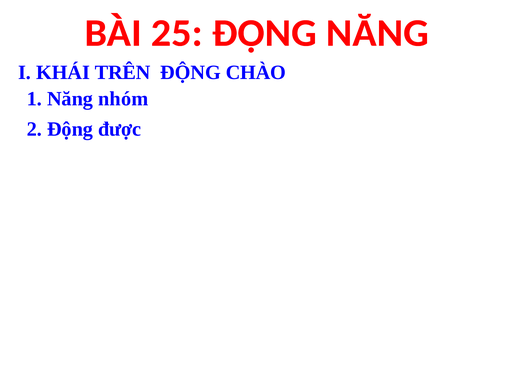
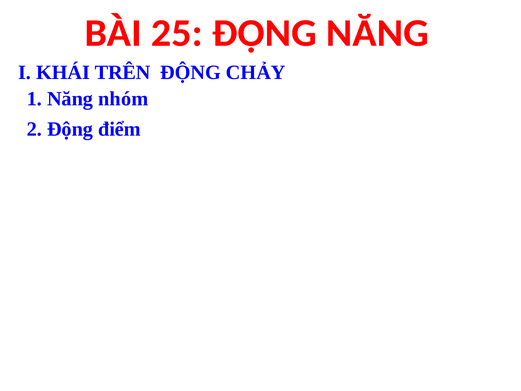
CHÀO: CHÀO -> CHẢY (256, 73)
được: được -> điểm (119, 129)
